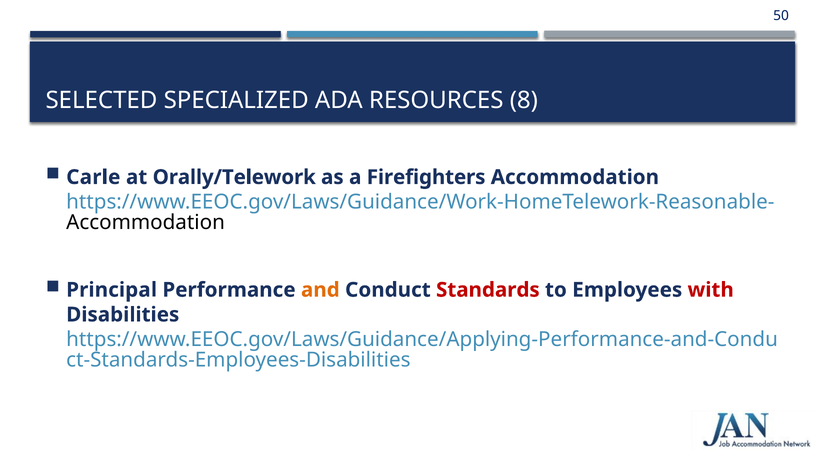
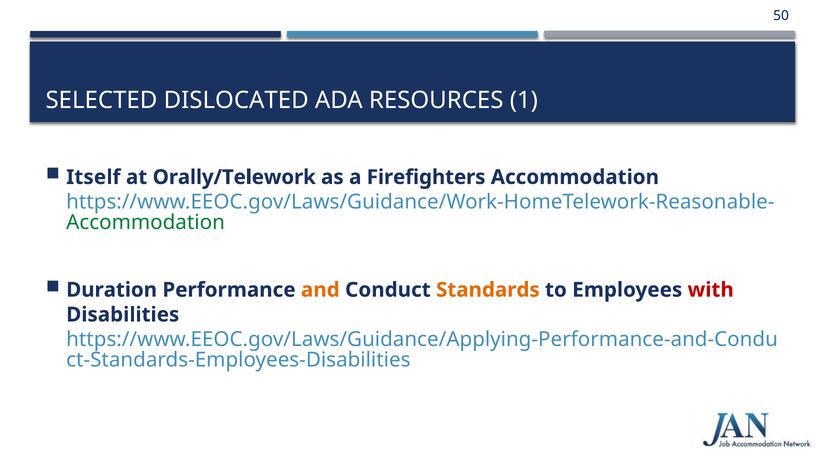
SPECIALIZED: SPECIALIZED -> DISLOCATED (236, 100)
8: 8 -> 1 (524, 100)
Carle: Carle -> Itself (93, 177)
Accommodation colour: black -> green (146, 223)
Principal: Principal -> Duration (112, 290)
Standards colour: red -> orange (488, 290)
